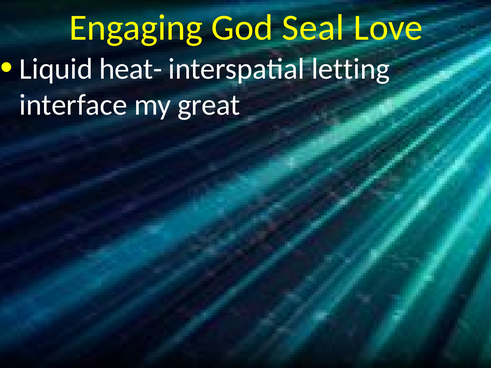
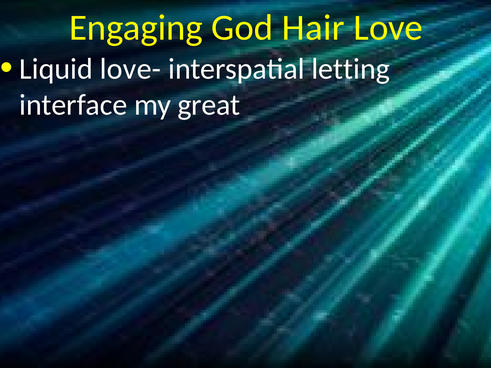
Seal: Seal -> Hair (313, 28)
heat-: heat- -> love- (130, 69)
